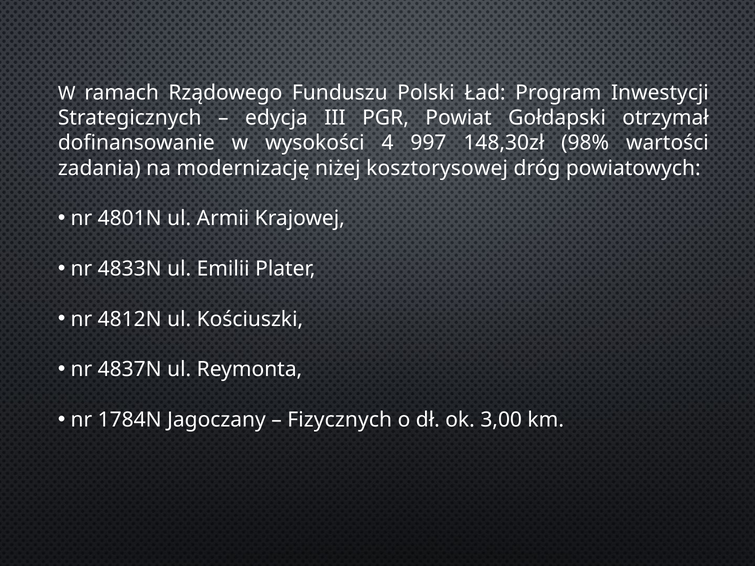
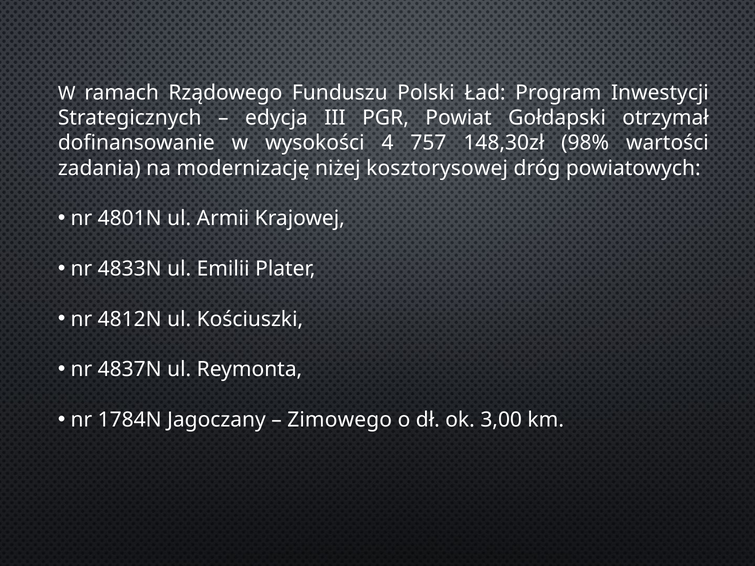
997: 997 -> 757 (428, 143)
Fizycznych: Fizycznych -> Zimowego (340, 420)
